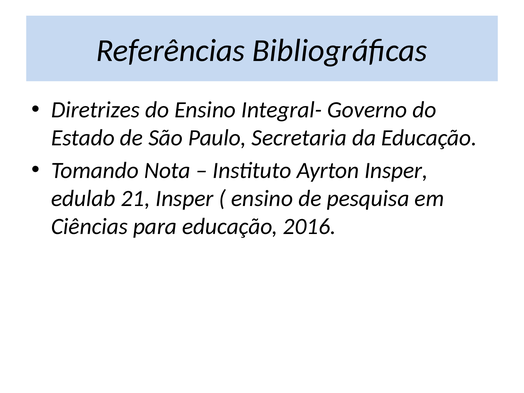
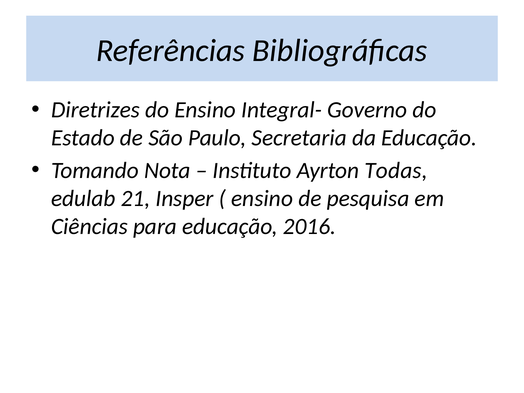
Ayrton Insper: Insper -> Todas (396, 170)
